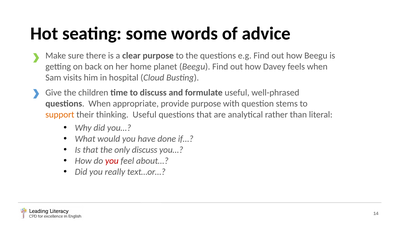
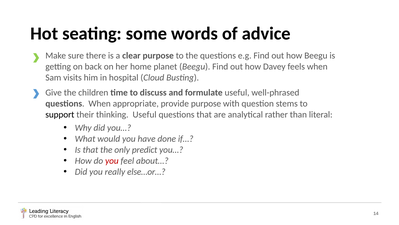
support colour: orange -> black (60, 114)
only discuss: discuss -> predict (145, 149)
text…or…: text…or… -> else…or… (146, 171)
